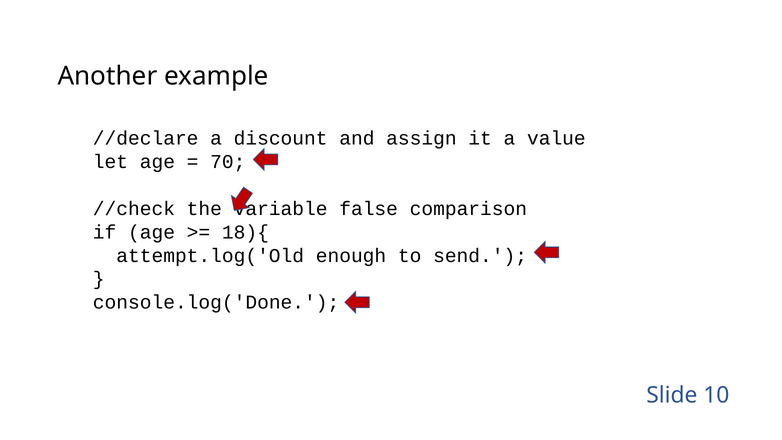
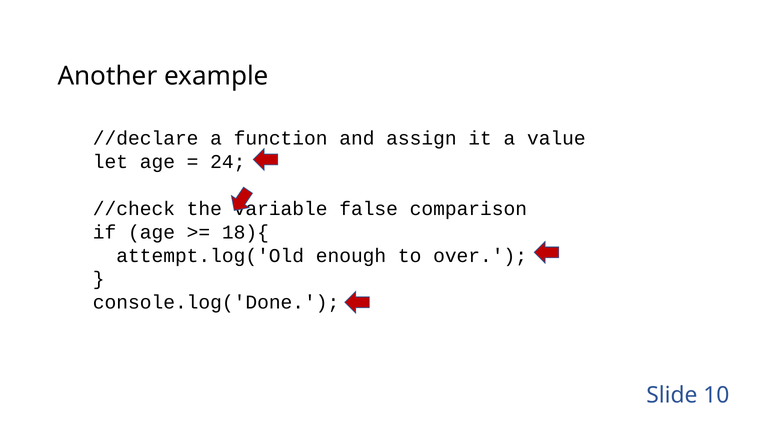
discount: discount -> function (281, 138)
70: 70 -> 24 (228, 162)
send: send -> over (480, 255)
